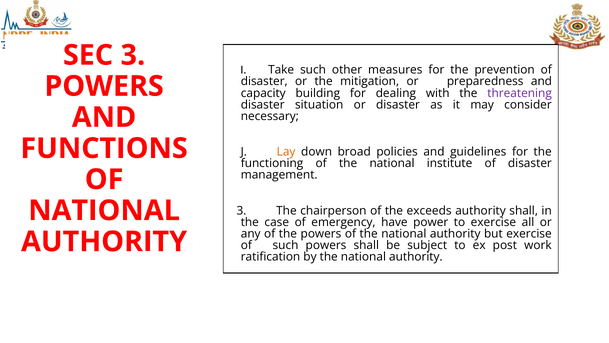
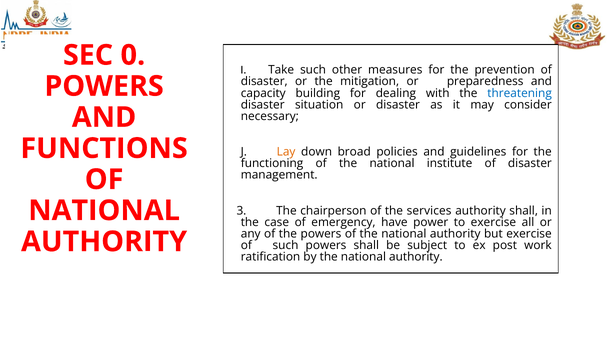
SEC 3: 3 -> 0 (133, 55)
threatening colour: purple -> blue (520, 93)
exceeds: exceeds -> services (429, 210)
